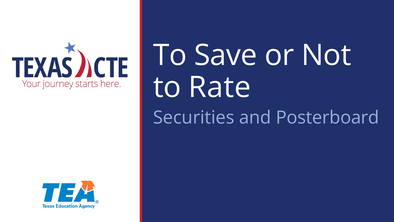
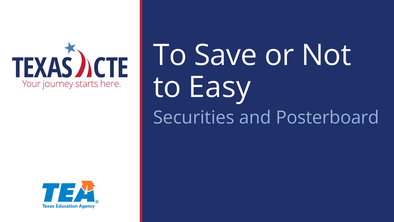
Rate: Rate -> Easy (220, 87)
